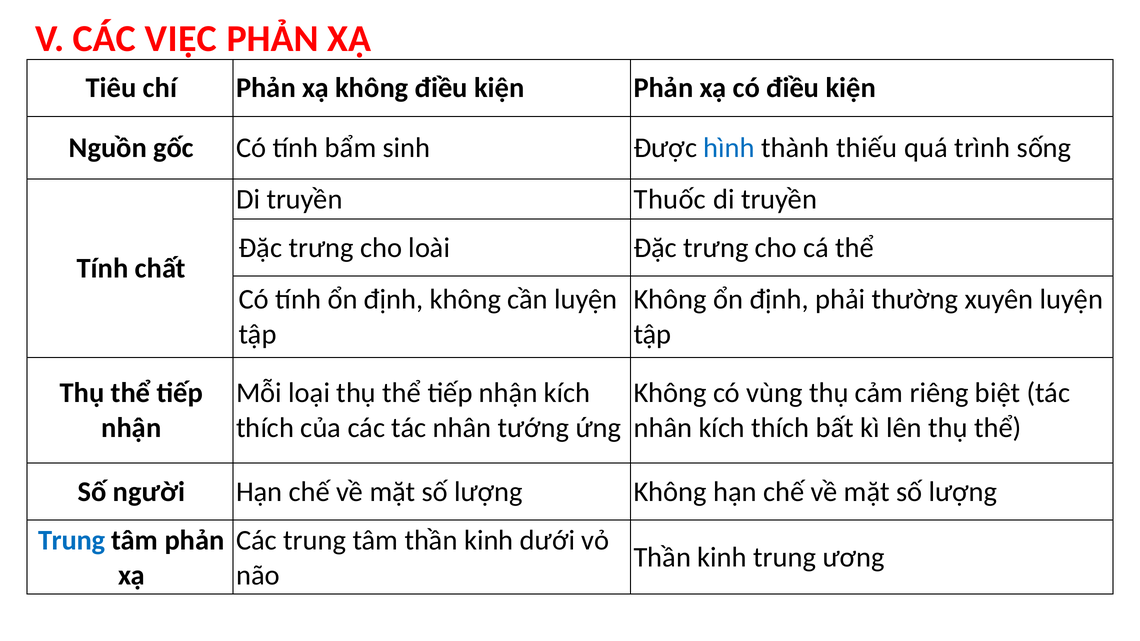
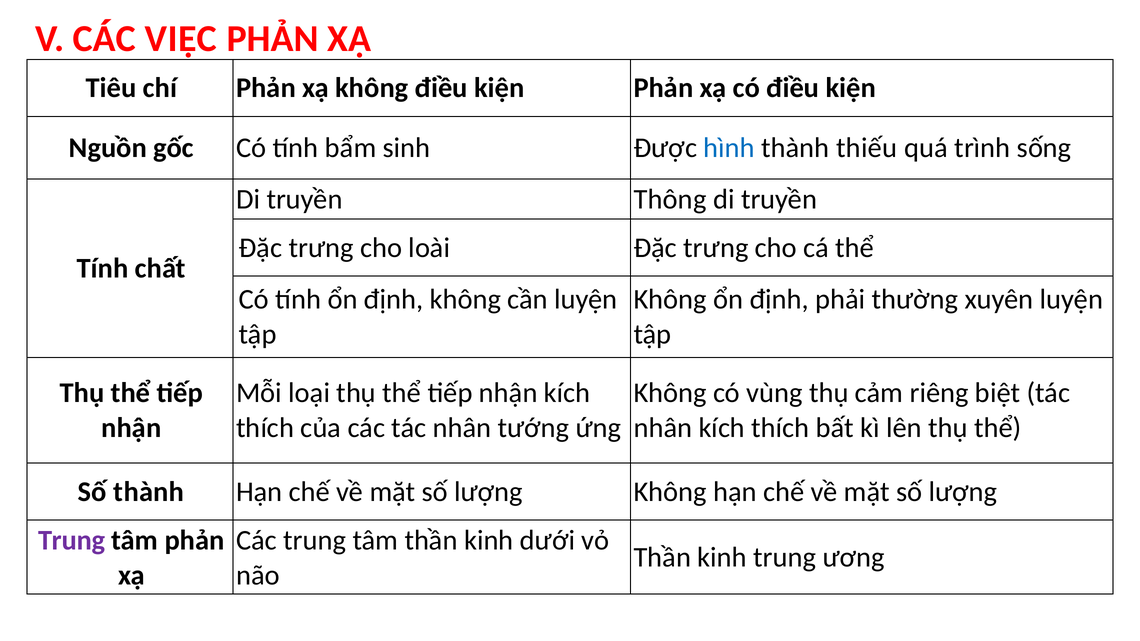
Thuốc: Thuốc -> Thông (670, 200)
Số người: người -> thành (149, 492)
Trung colour: blue -> purple (72, 541)
